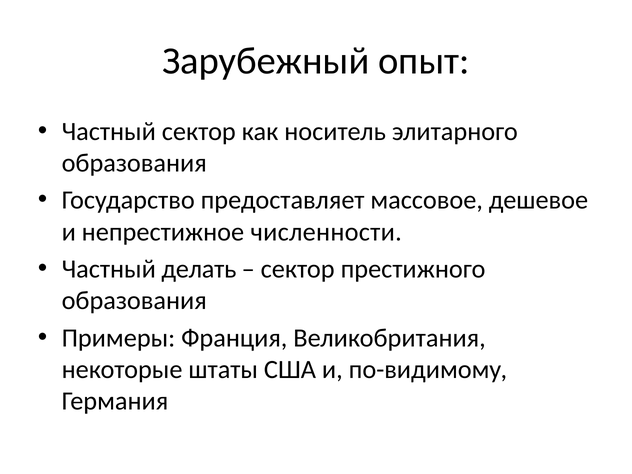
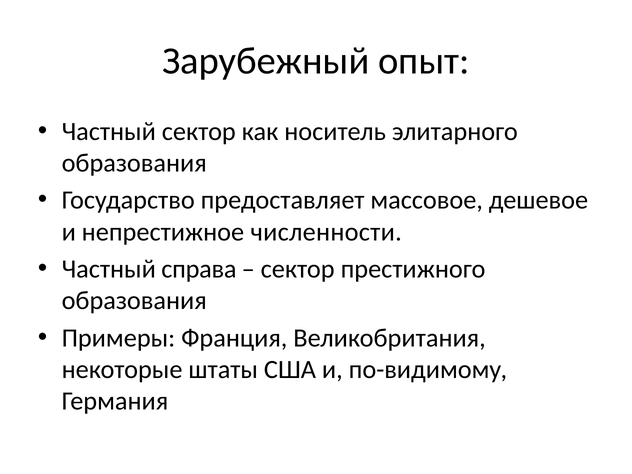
делать: делать -> справа (199, 269)
